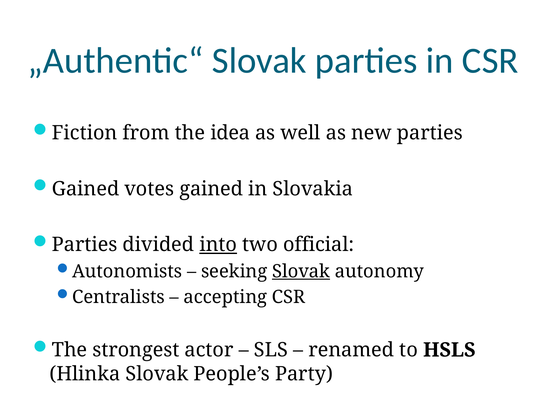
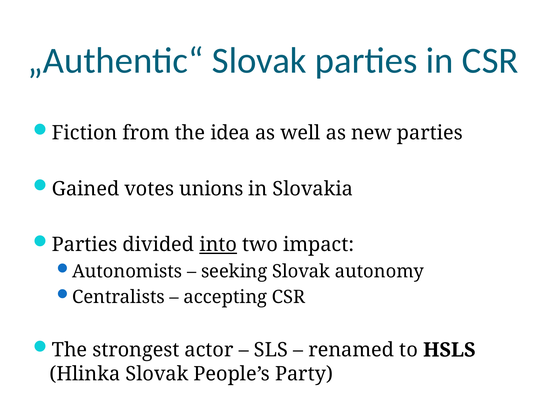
votes gained: gained -> unions (211, 188)
official: official -> impact (319, 244)
Slovak underline: present -> none (301, 271)
